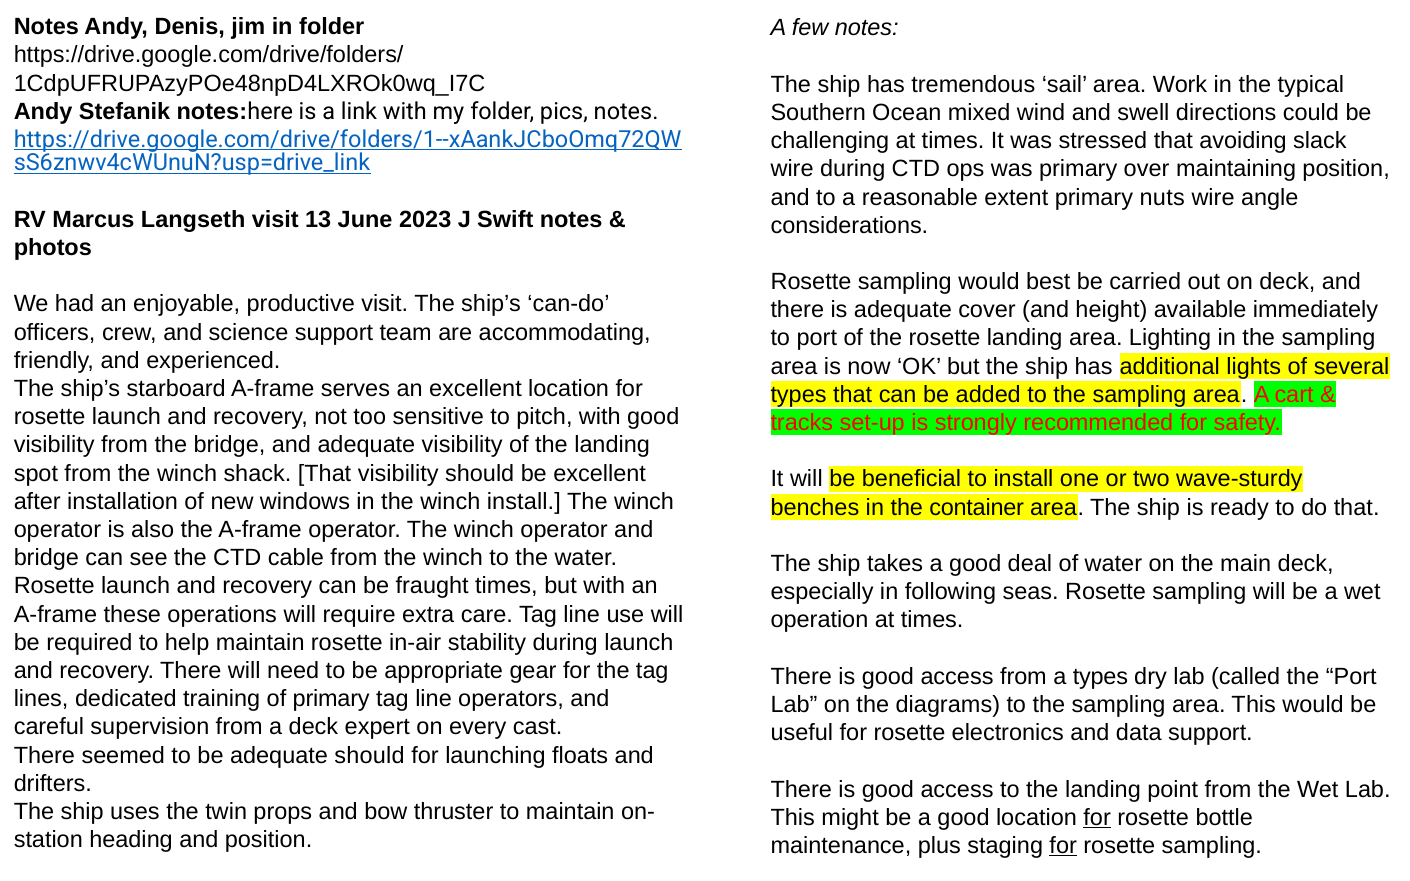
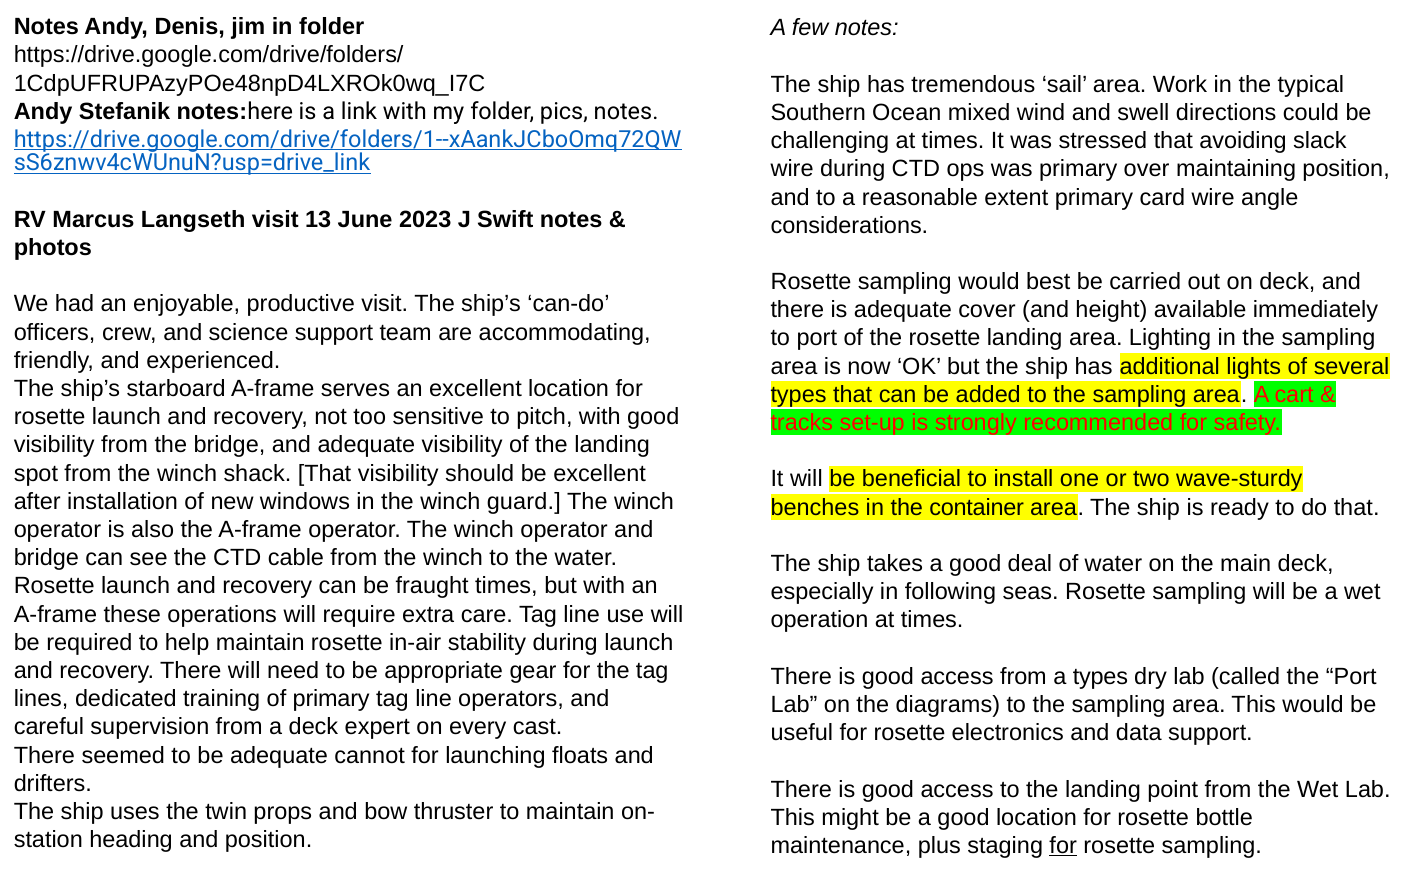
nuts: nuts -> card (1162, 197)
winch install: install -> guard (524, 502)
adequate should: should -> cannot (370, 755)
for underline: present -> none (1097, 818)
